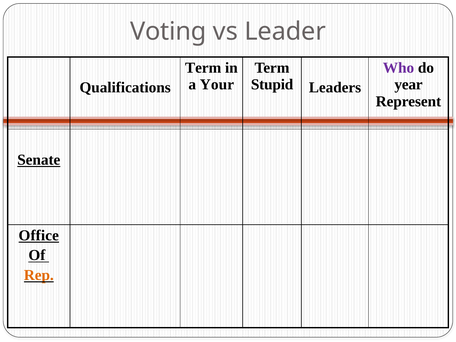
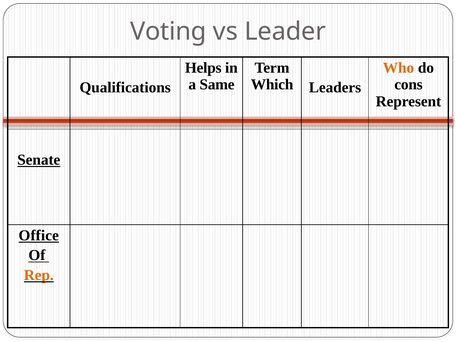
Term: Term -> Helps (203, 68)
Who colour: purple -> orange (399, 68)
Your: Your -> Same (217, 85)
Stupid: Stupid -> Which (272, 85)
year: year -> cons (409, 85)
